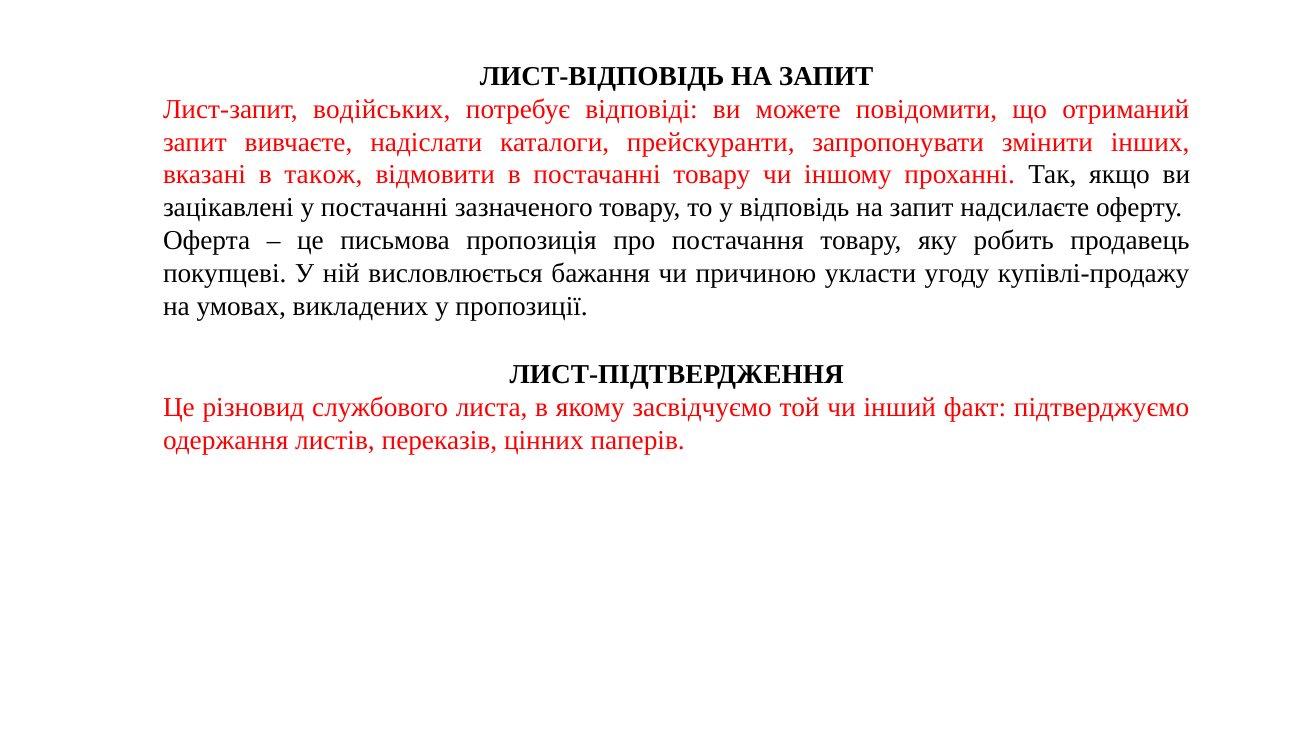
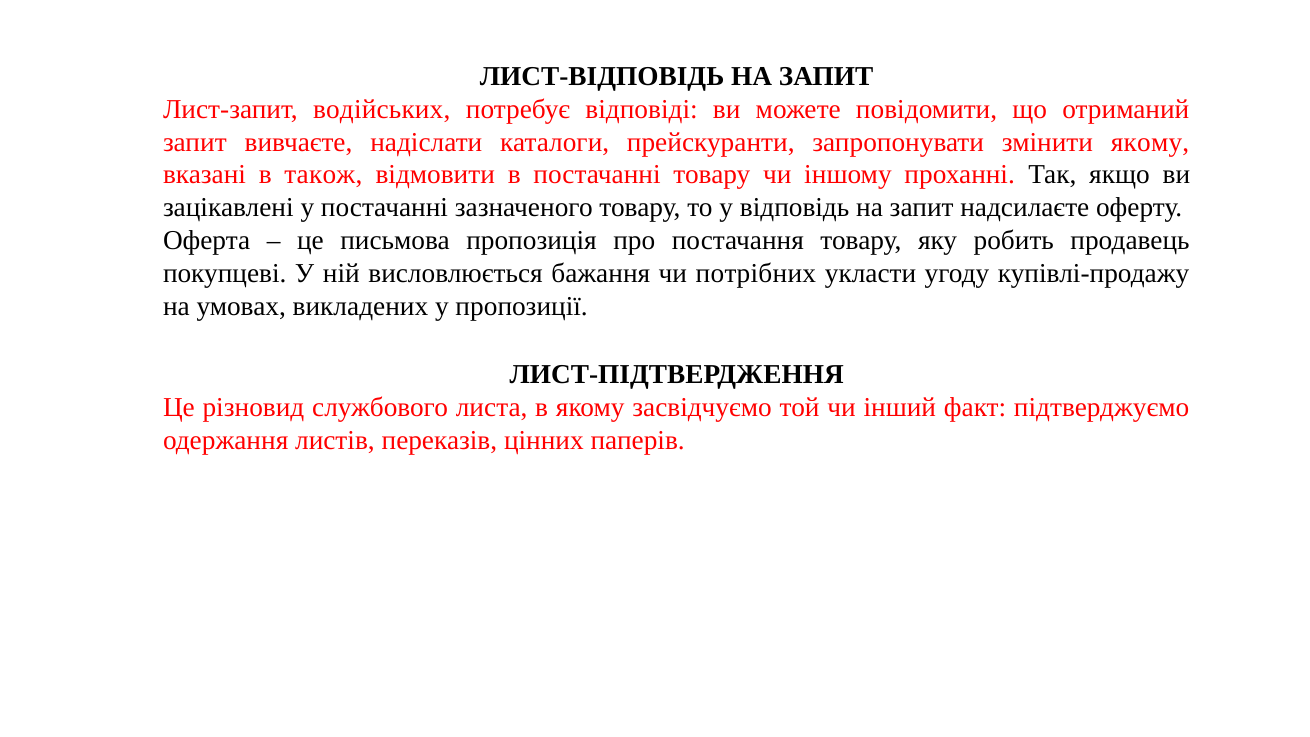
змінити інших: інших -> якому (1150, 142)
причиною: причиною -> потрібних (756, 273)
